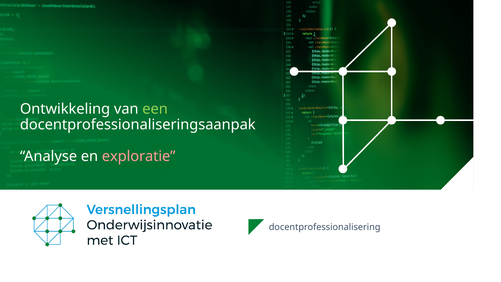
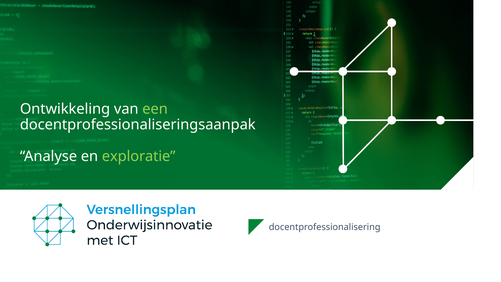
exploratie colour: pink -> light green (139, 156)
